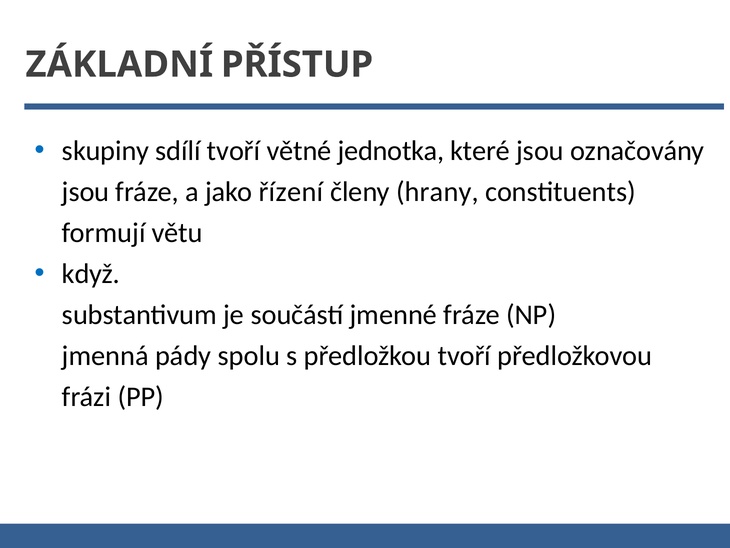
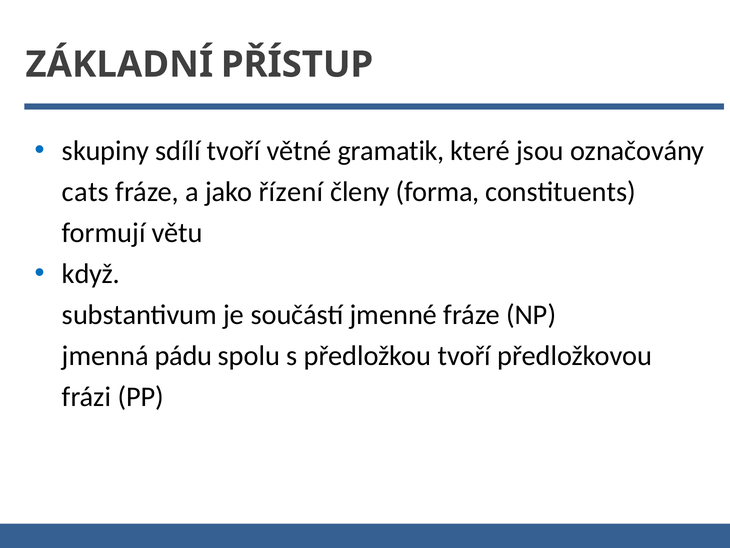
jednotka: jednotka -> gramatik (391, 151)
jsou: jsou -> cats (85, 192)
hrany: hrany -> forma (438, 192)
pády: pády -> pádu (183, 355)
